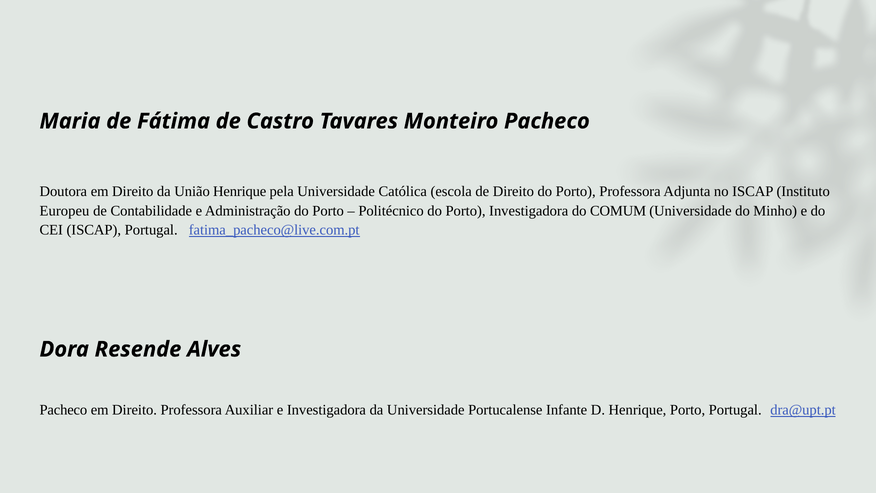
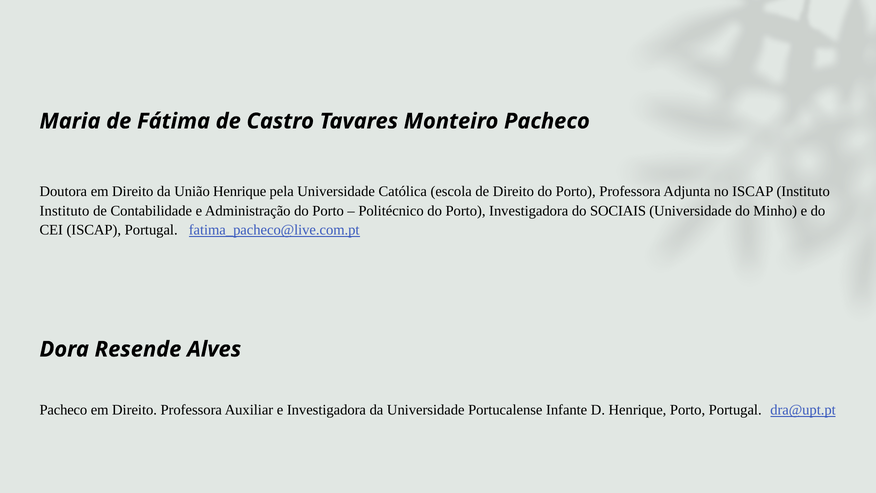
Europeu: Europeu -> Instituto (64, 211)
COMUM: COMUM -> SOCIAIS (618, 211)
